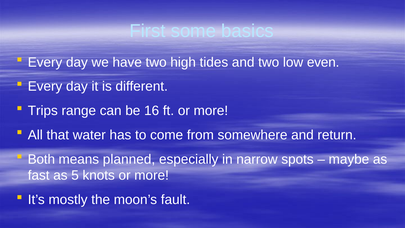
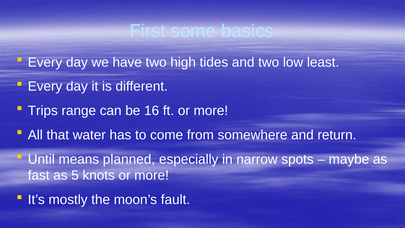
even: even -> least (323, 62)
Both: Both -> Until (41, 159)
